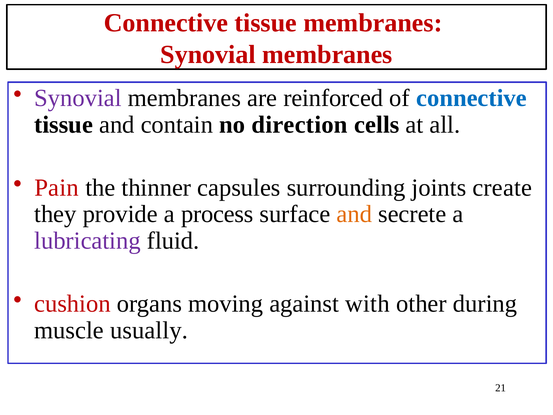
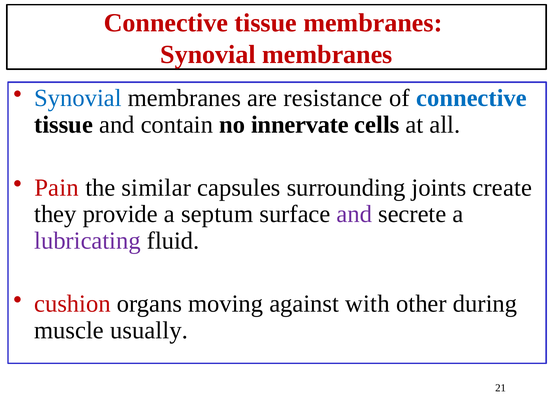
Synovial colour: purple -> blue (78, 98)
reinforced: reinforced -> resistance (333, 98)
direction: direction -> innervate (300, 124)
thinner: thinner -> similar (156, 187)
process: process -> septum (217, 214)
and colour: orange -> purple (354, 214)
